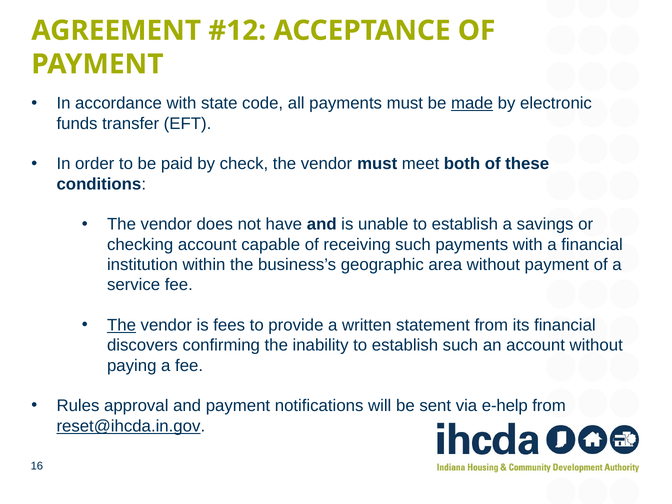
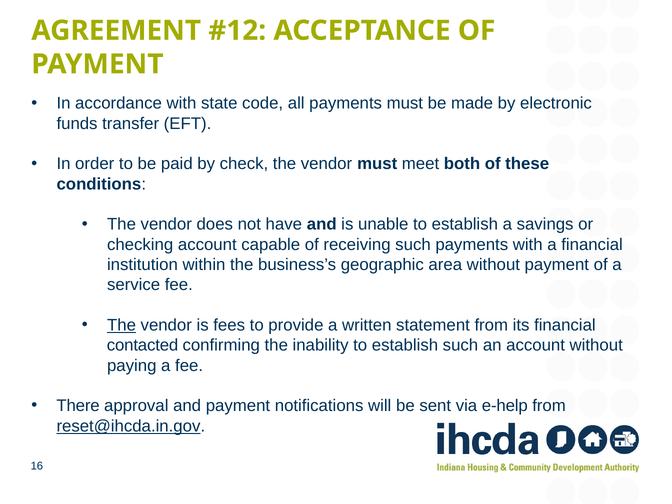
made underline: present -> none (472, 103)
discovers: discovers -> contacted (143, 345)
Rules: Rules -> There (78, 406)
